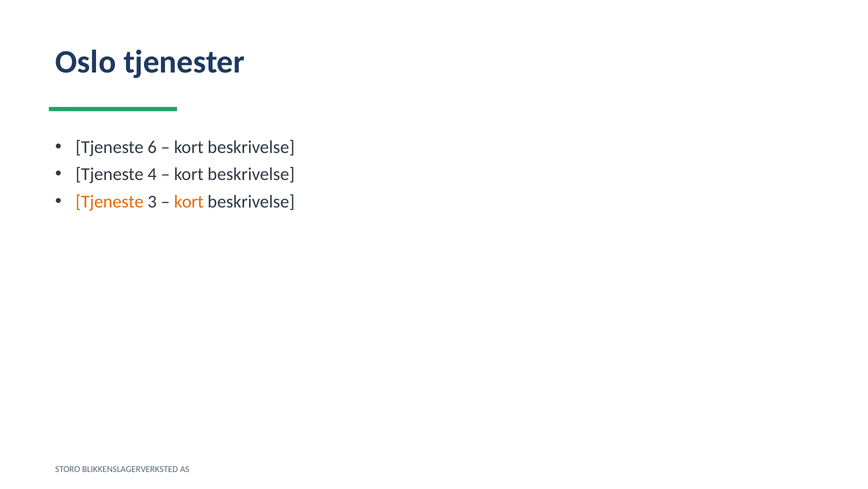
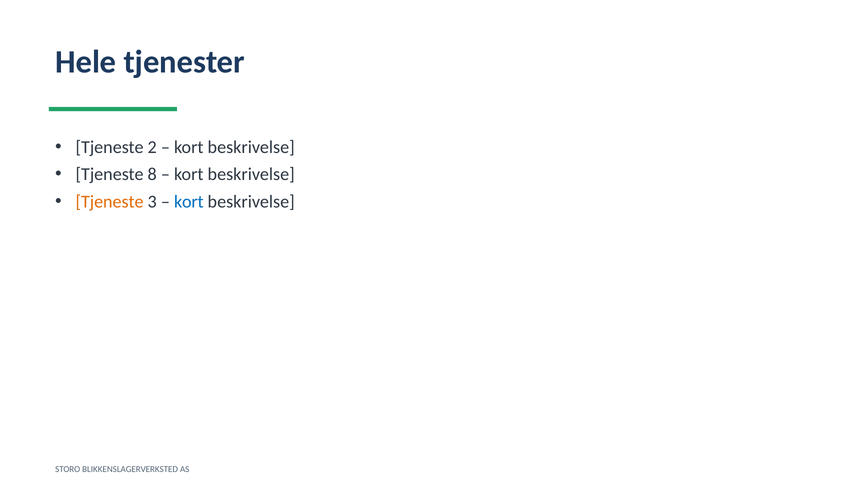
Oslo: Oslo -> Hele (86, 62)
6: 6 -> 2 (152, 147)
4: 4 -> 8 (152, 174)
kort colour: orange -> blue (189, 201)
